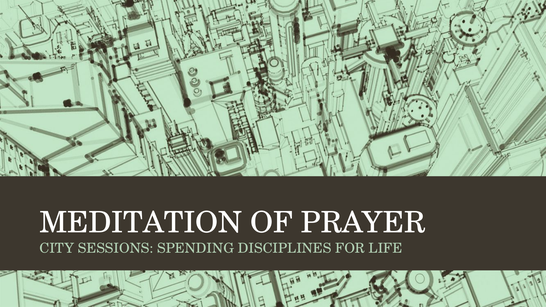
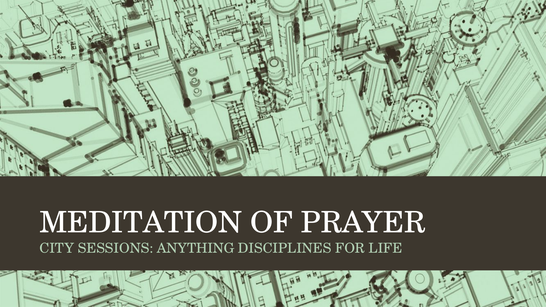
SPENDING: SPENDING -> ANYTHING (196, 248)
